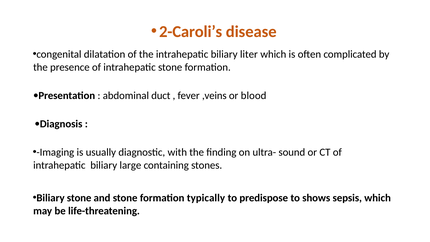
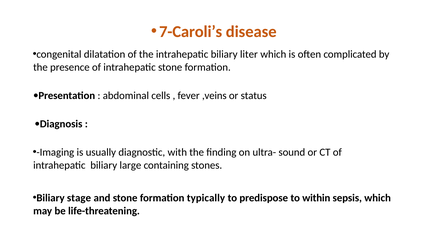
2-Caroli’s: 2-Caroli’s -> 7-Caroli’s (191, 32)
duct: duct -> cells (161, 96)
blood: blood -> status (254, 96)
Biliary stone: stone -> stage (79, 198)
shows: shows -> within (316, 198)
